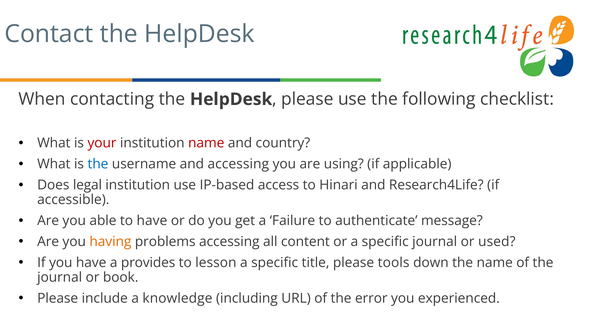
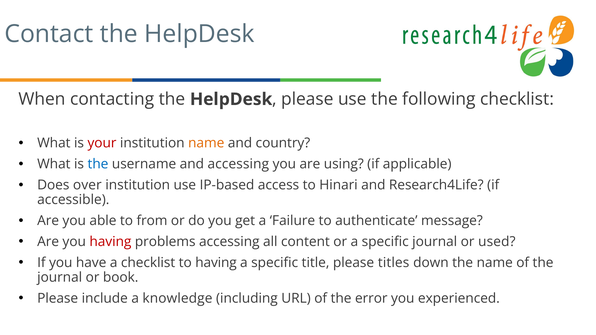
name colour: red -> orange (206, 143)
legal: legal -> over (87, 185)
to have: have -> from (152, 221)
having colour: orange -> red (110, 242)
a provides: provides -> checklist (148, 263)
to lesson: lesson -> having (216, 263)
tools: tools -> titles (394, 263)
